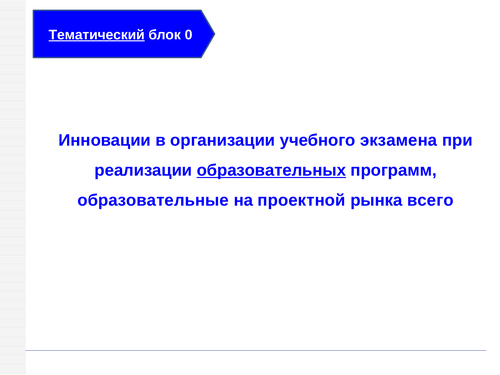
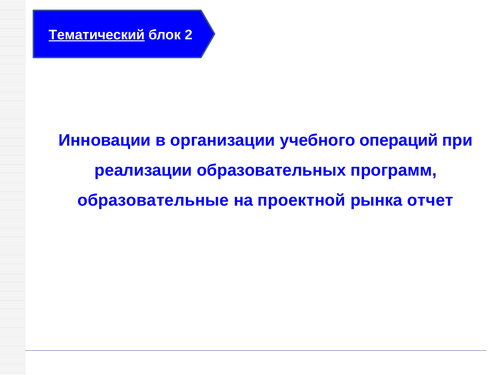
0: 0 -> 2 (189, 35)
экзамена: экзамена -> операций (399, 140)
образовательных underline: present -> none (271, 170)
всего: всего -> отчет (430, 200)
